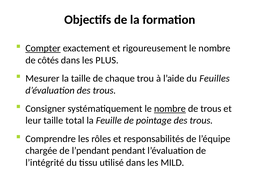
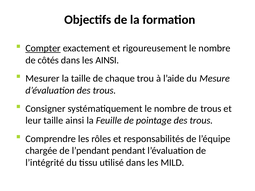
les PLUS: PLUS -> AINSI (107, 60)
Feuilles: Feuilles -> Mesure (215, 79)
nombre underline: present -> none (170, 109)
taille total: total -> ainsi (75, 121)
